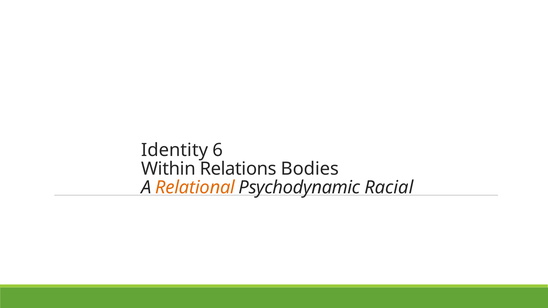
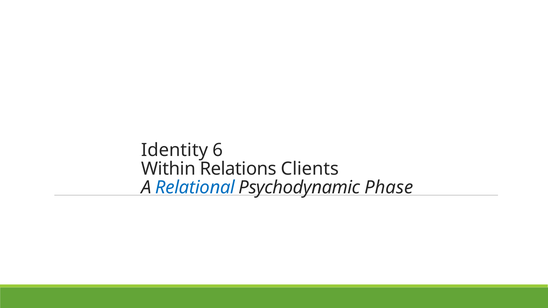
Bodies: Bodies -> Clients (310, 169)
Relational colour: orange -> blue (195, 187)
Racial: Racial -> Phase (389, 187)
